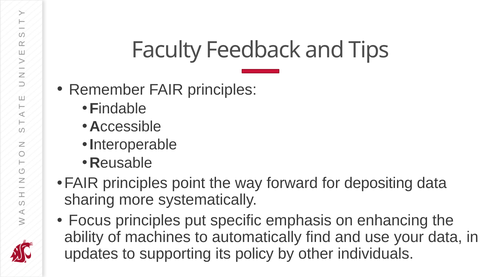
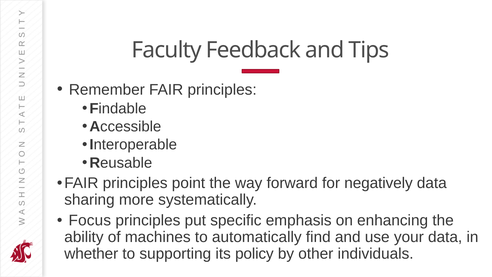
depositing: depositing -> negatively (378, 183)
updates: updates -> whether (91, 254)
